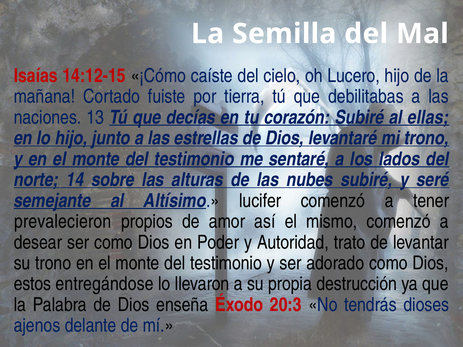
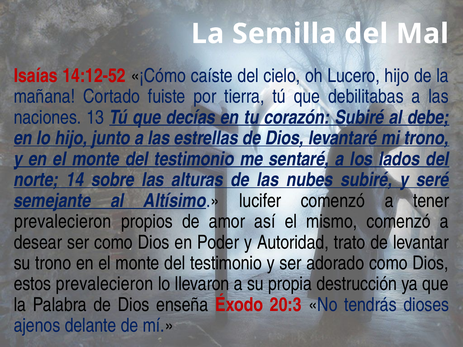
14:12-15: 14:12-15 -> 14:12-52 (94, 76)
ellas: ellas -> debe (428, 117)
estos entregándose: entregándose -> prevalecieron (105, 284)
